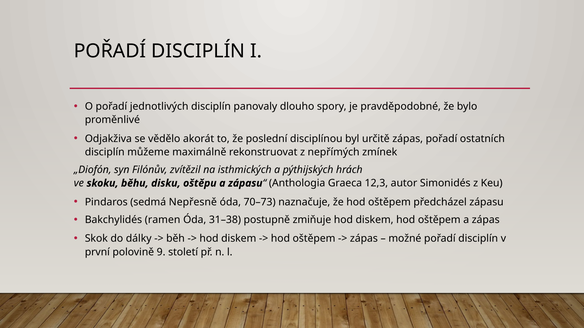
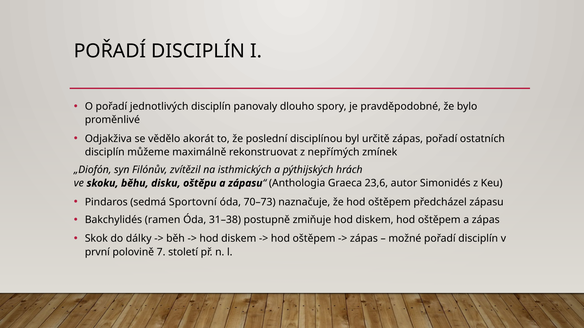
12,3: 12,3 -> 23,6 (376, 183)
Nepřesně: Nepřesně -> Sportovní (193, 202)
9: 9 -> 7 (161, 252)
